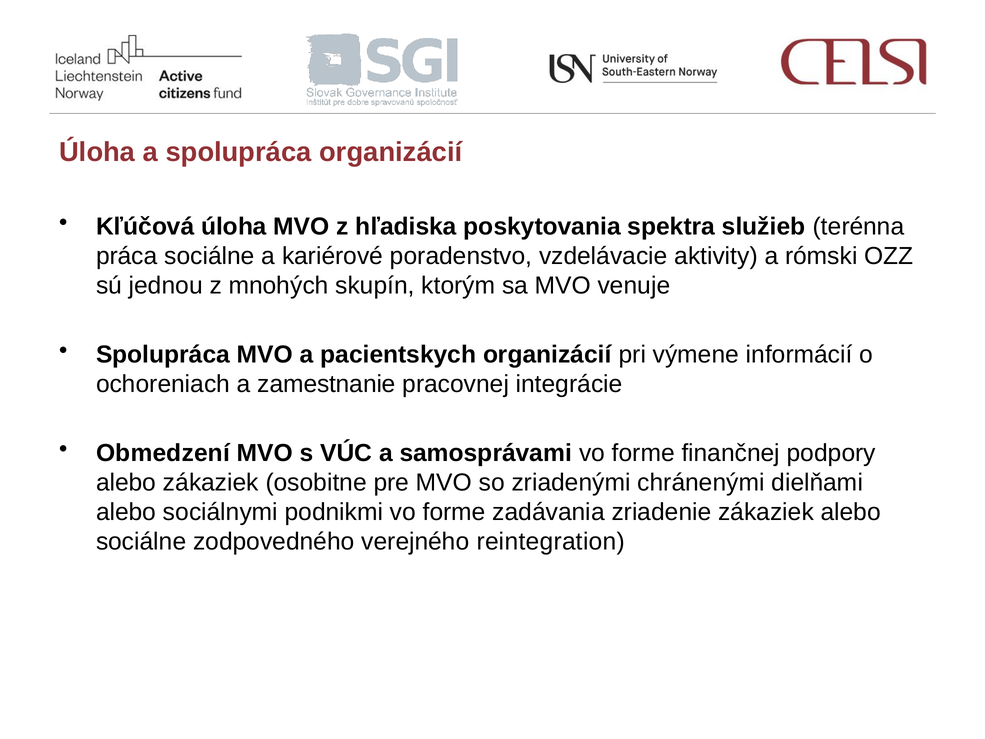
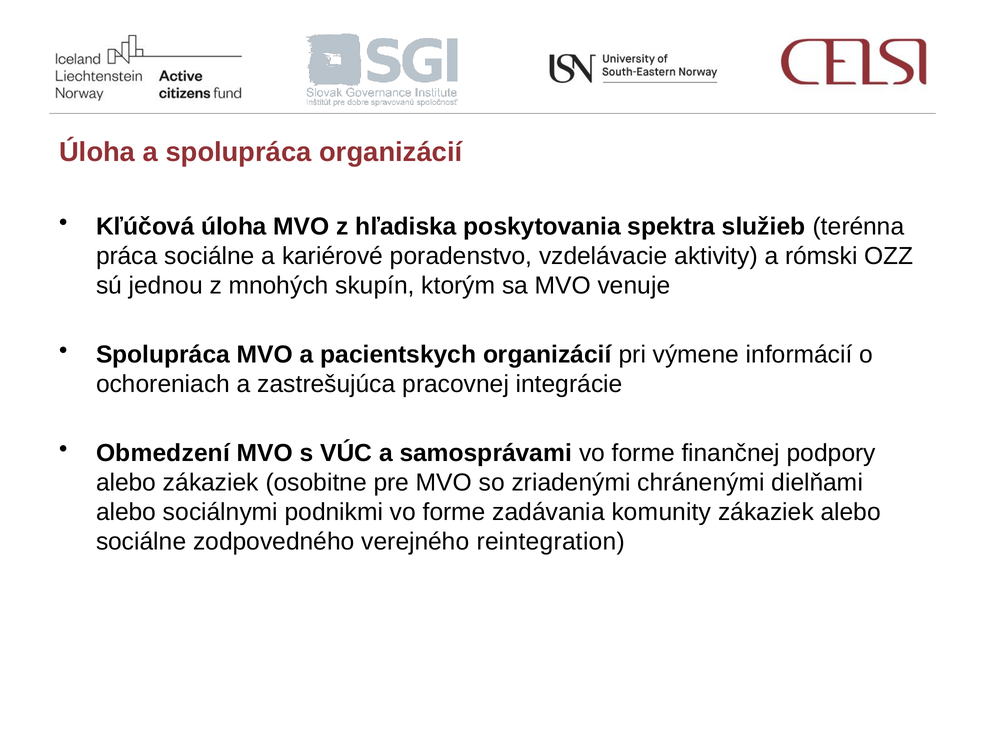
zamestnanie: zamestnanie -> zastrešujúca (326, 384)
zriadenie: zriadenie -> komunity (661, 512)
